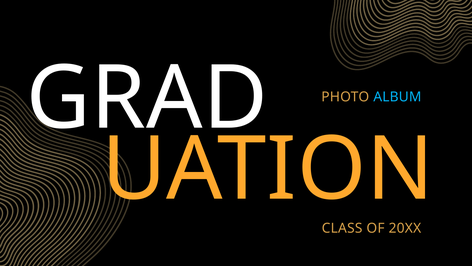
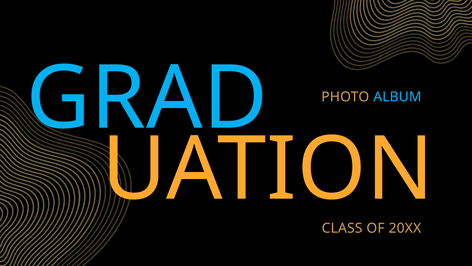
GRAD colour: white -> light blue (147, 98)
